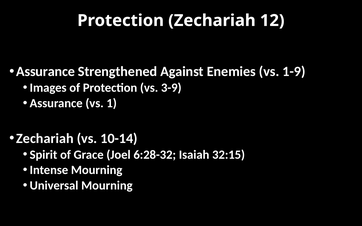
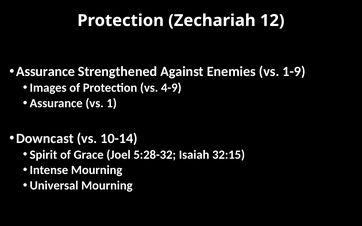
3-9: 3-9 -> 4-9 (171, 88)
Zechariah: Zechariah -> Downcast (45, 139)
6:28-32: 6:28-32 -> 5:28-32 (155, 155)
